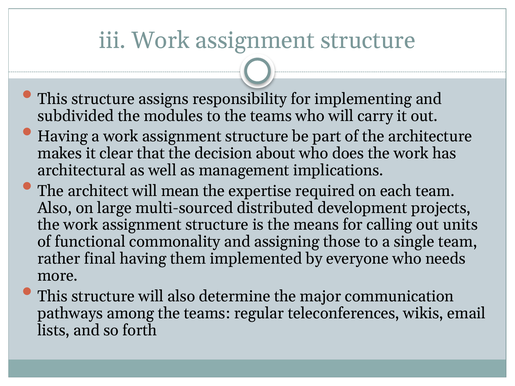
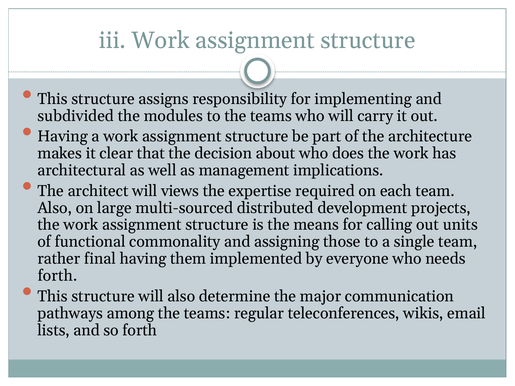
mean: mean -> views (180, 191)
more: more -> forth (58, 276)
